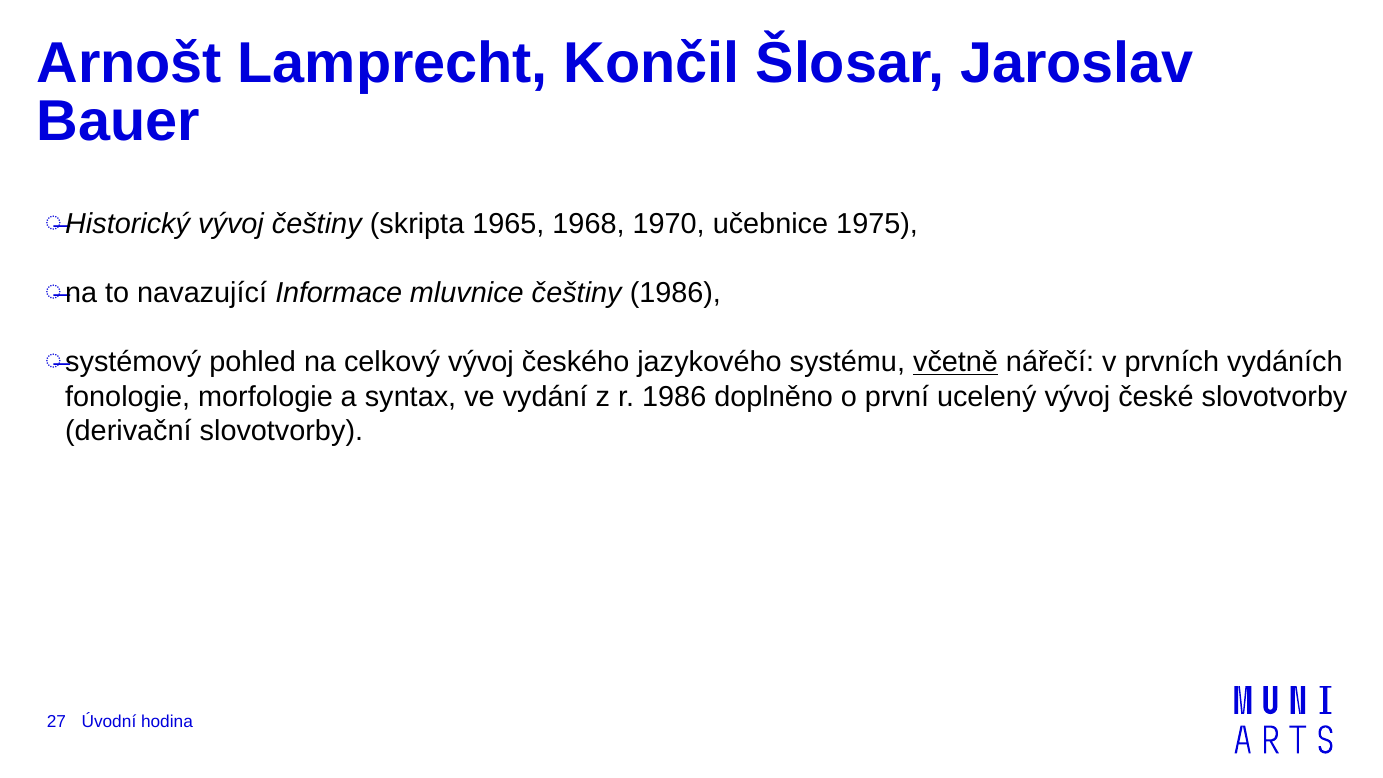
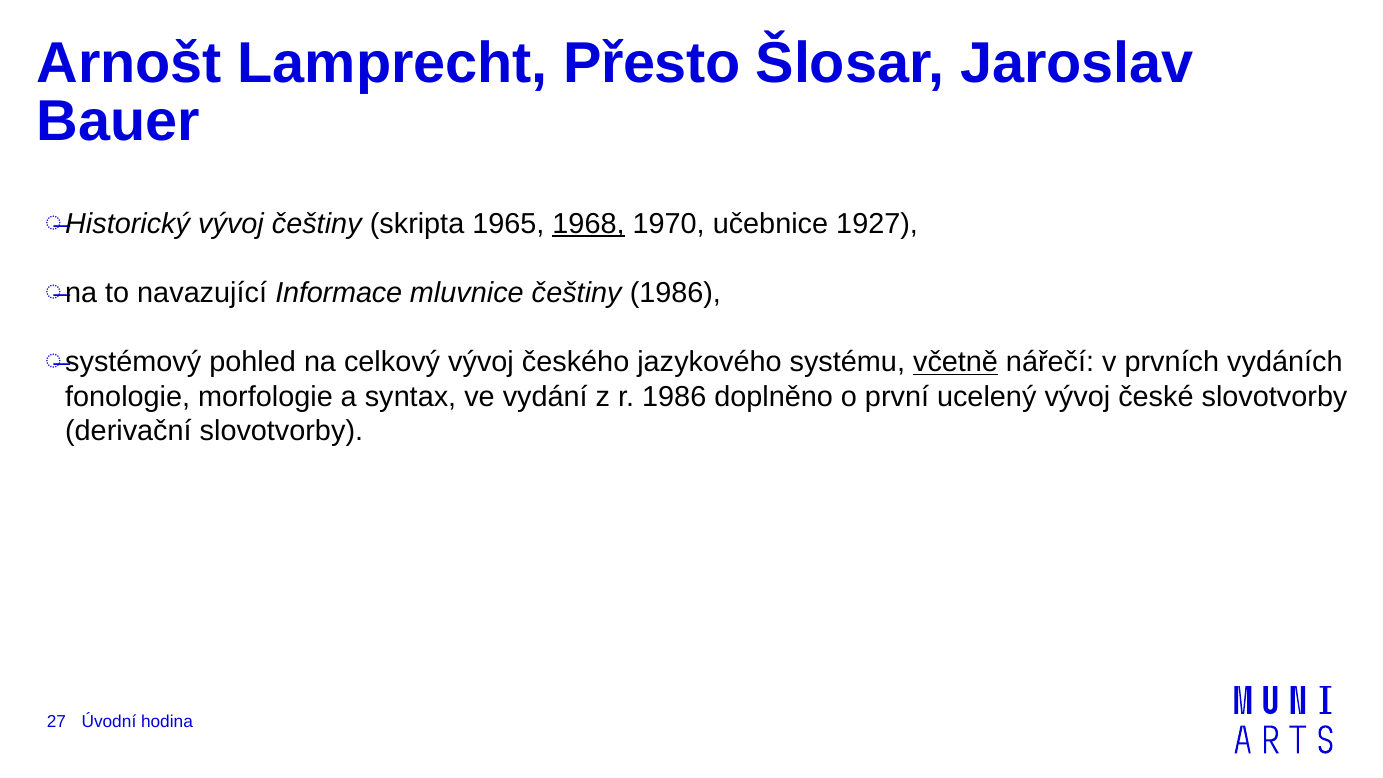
Končil: Končil -> Přesto (652, 64)
1968 underline: none -> present (589, 224)
1975: 1975 -> 1927 (877, 224)
